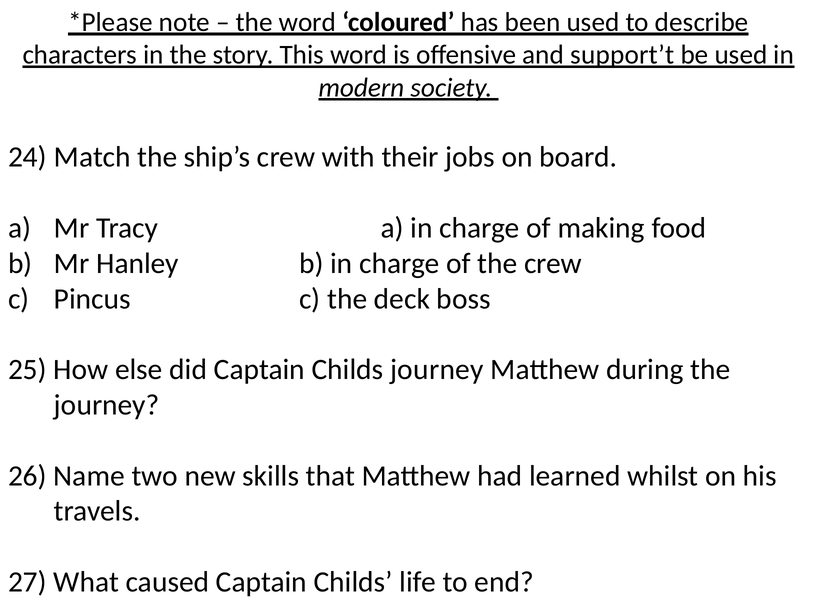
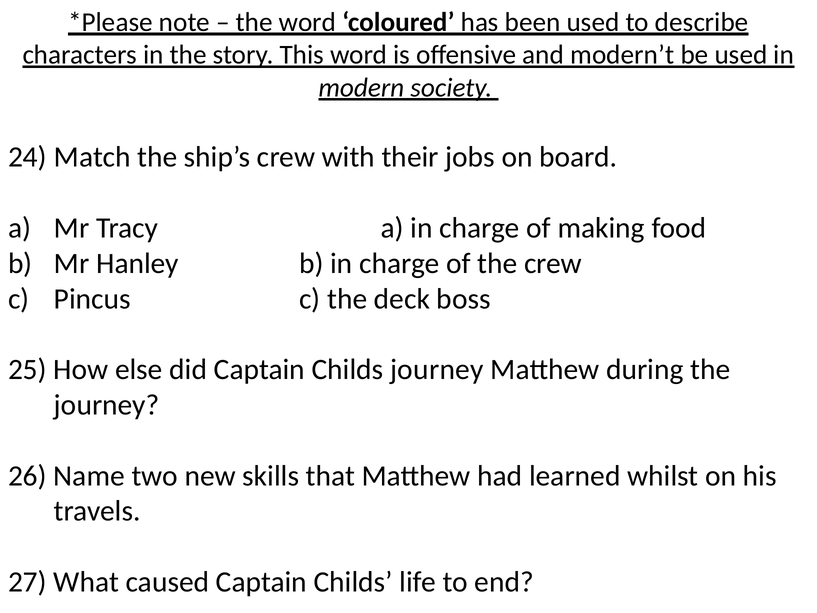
support’t: support’t -> modern’t (622, 55)
